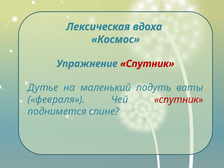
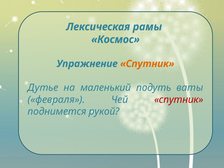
вдоха: вдоха -> рамы (147, 27)
Спутник colour: red -> orange (147, 64)
спине: спине -> рукой (104, 112)
